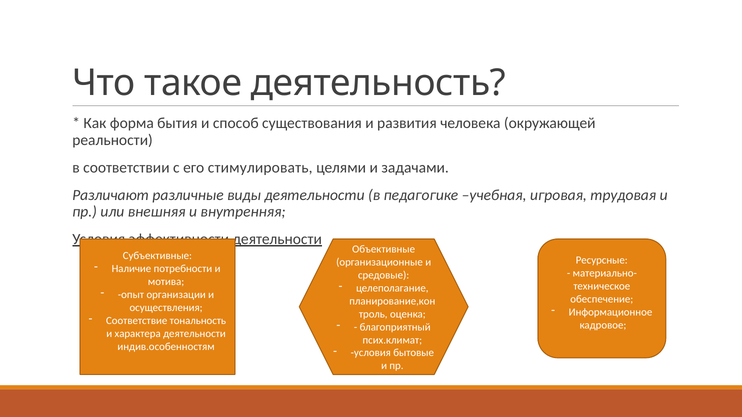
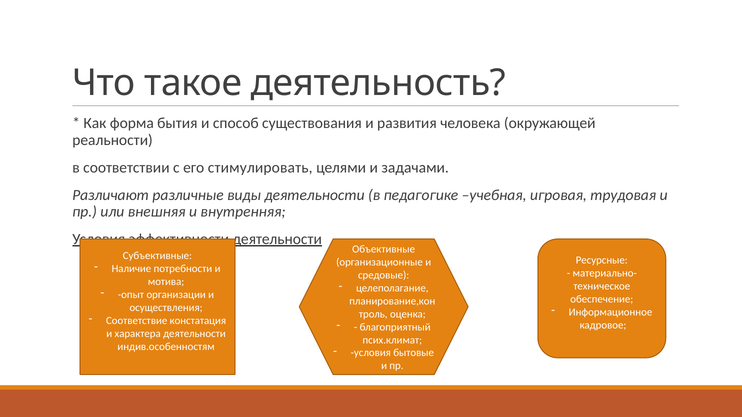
тональность: тональность -> констатация (198, 321)
